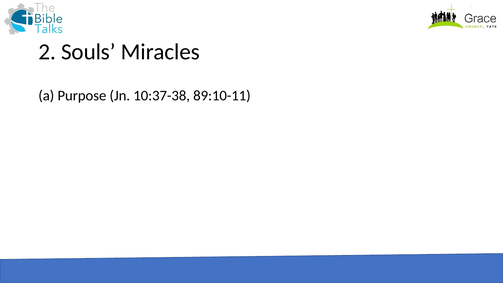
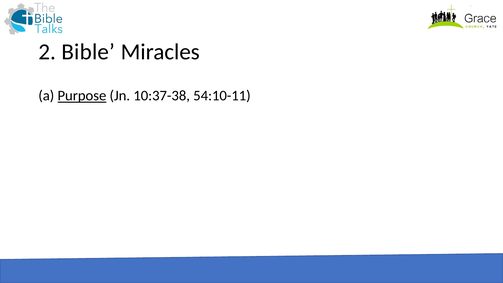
Souls: Souls -> Bible (88, 52)
Purpose underline: none -> present (82, 96)
89:10-11: 89:10-11 -> 54:10-11 (222, 96)
